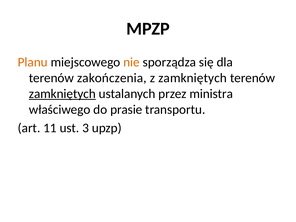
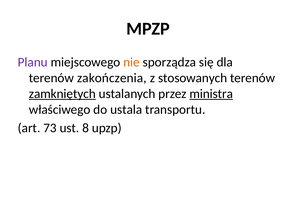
Planu colour: orange -> purple (33, 62)
z zamkniętych: zamkniętych -> stosowanych (193, 78)
ministra underline: none -> present (211, 94)
prasie: prasie -> ustala (126, 109)
11: 11 -> 73 (50, 128)
3: 3 -> 8 (86, 128)
